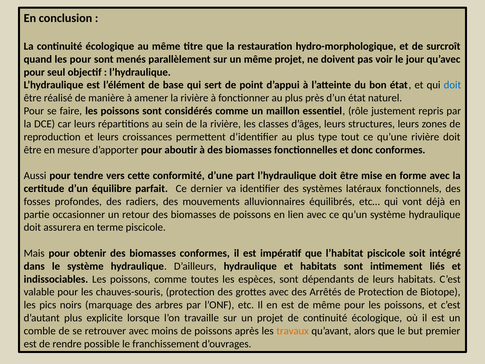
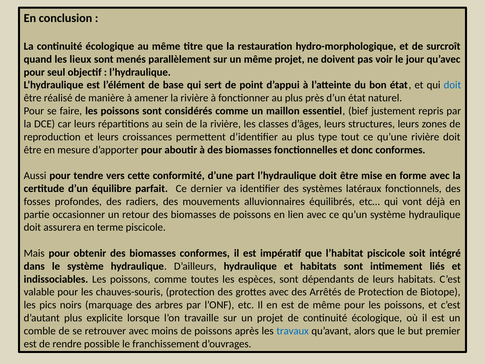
les pour: pour -> lieux (80, 59)
rôle: rôle -> bief (358, 111)
travaux colour: orange -> blue (293, 331)
